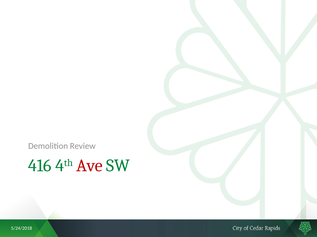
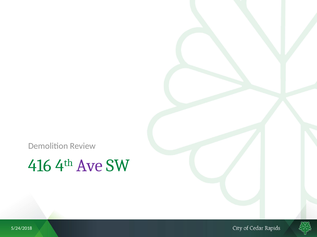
Ave colour: red -> purple (90, 166)
